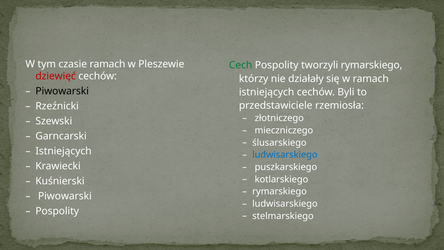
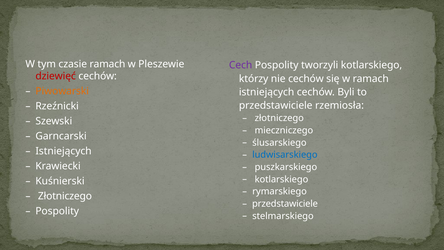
Cech colour: green -> purple (241, 65)
tworzyli rymarskiego: rymarskiego -> kotlarskiego (372, 65)
nie działały: działały -> cechów (306, 79)
Piwowarski colour: black -> orange (62, 91)
Piwowarski: Piwowarski -> Złotniczego (65, 196)
ludwisarskiego: ludwisarskiego -> przedstawiciele (285, 204)
